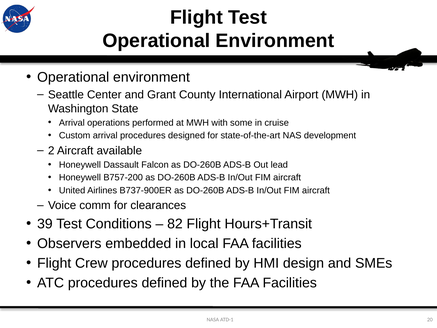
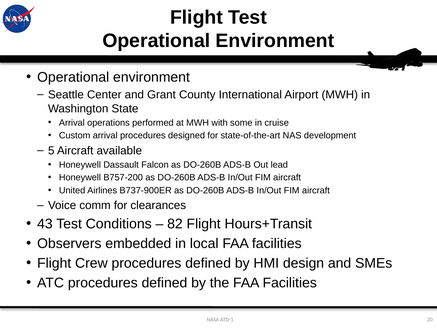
2: 2 -> 5 (51, 150)
39: 39 -> 43 (45, 224)
